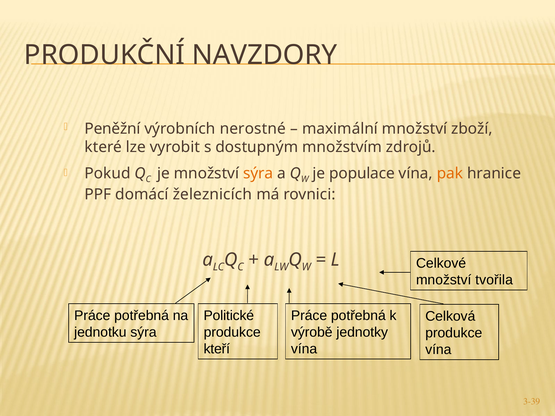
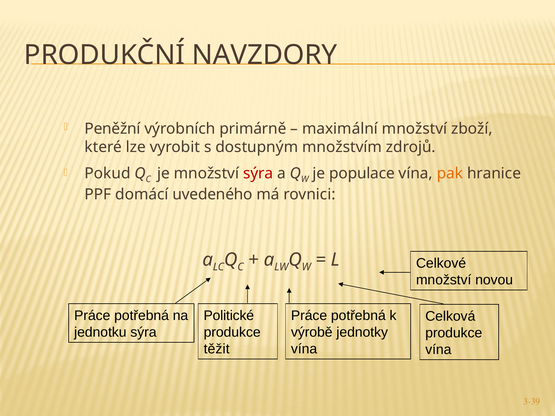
nerostné: nerostné -> primárně (253, 129)
sýra colour: orange -> red (258, 173)
železnicích: železnicích -> uvedeného (213, 194)
tvořila: tvořila -> novou (494, 280)
kteří: kteří -> těžit (217, 349)
